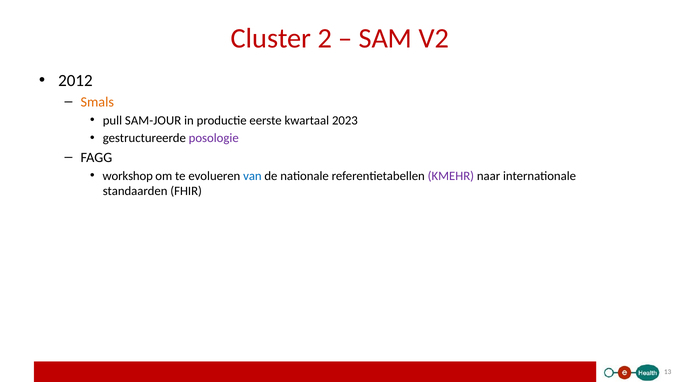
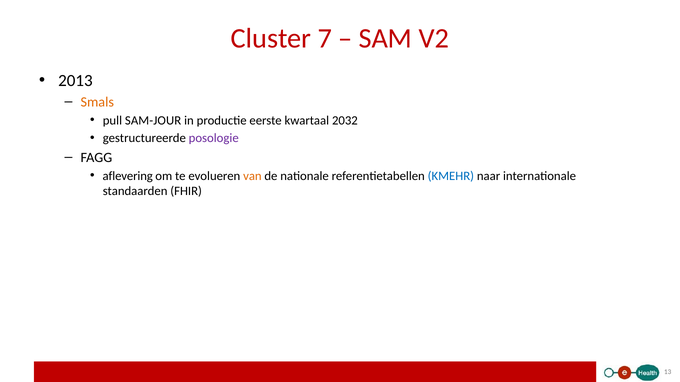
2: 2 -> 7 (325, 38)
2012: 2012 -> 2013 (75, 81)
2023: 2023 -> 2032 (345, 121)
workshop: workshop -> aflevering (128, 176)
van colour: blue -> orange (252, 176)
KMEHR colour: purple -> blue (451, 176)
